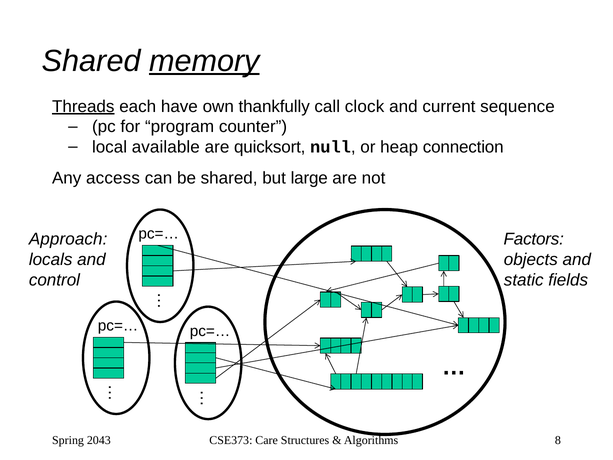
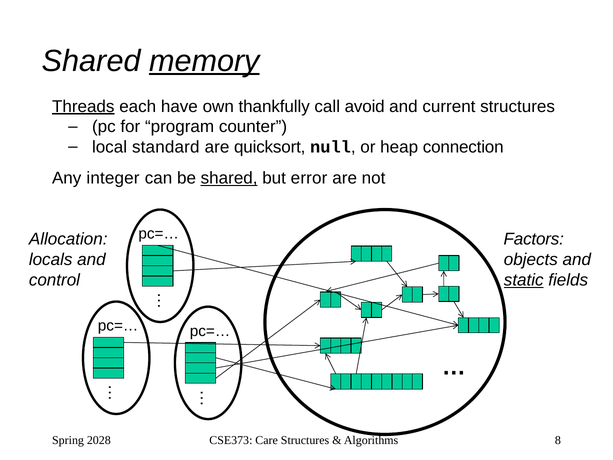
clock: clock -> avoid (365, 106)
current sequence: sequence -> structures (518, 106)
available: available -> standard (166, 147)
access: access -> integer (113, 178)
shared underline: none -> present (229, 178)
large: large -> error (309, 178)
Approach: Approach -> Allocation (68, 239)
static underline: none -> present (524, 280)
2043: 2043 -> 2028 (99, 440)
